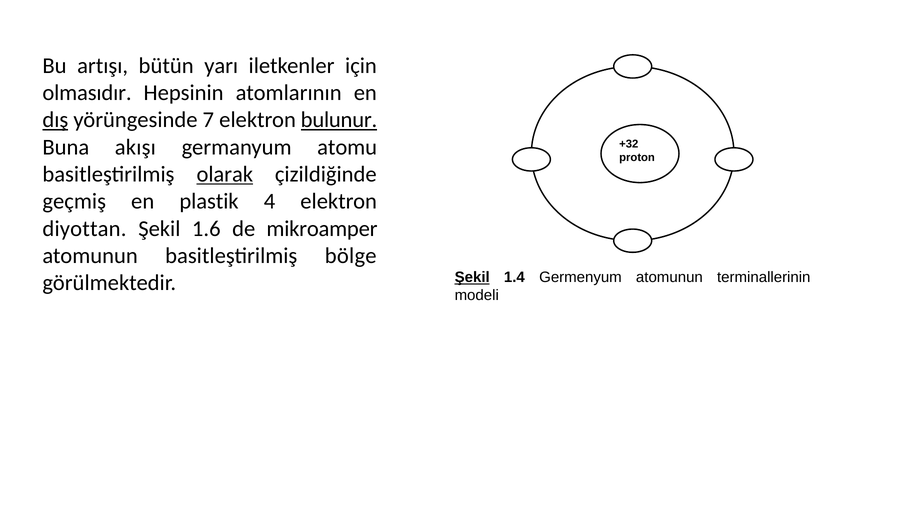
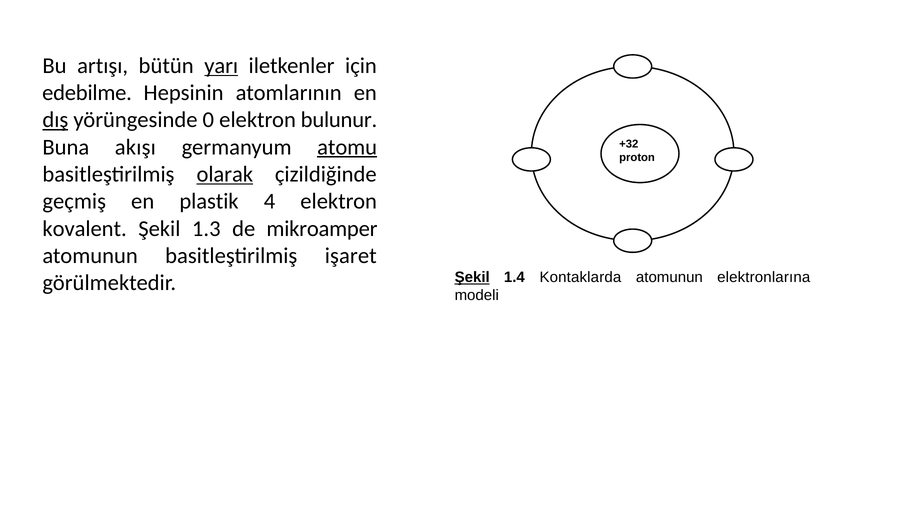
yarı underline: none -> present (221, 66)
olmasıdır: olmasıdır -> edebilme (87, 93)
7: 7 -> 0 (208, 120)
bulunur underline: present -> none (339, 120)
atomu underline: none -> present (347, 147)
diyottan: diyottan -> kovalent (85, 228)
1.6: 1.6 -> 1.3 (206, 228)
bölge: bölge -> işaret (351, 255)
Germenyum: Germenyum -> Kontaklarda (580, 277)
terminallerinin: terminallerinin -> elektronlarına (764, 277)
